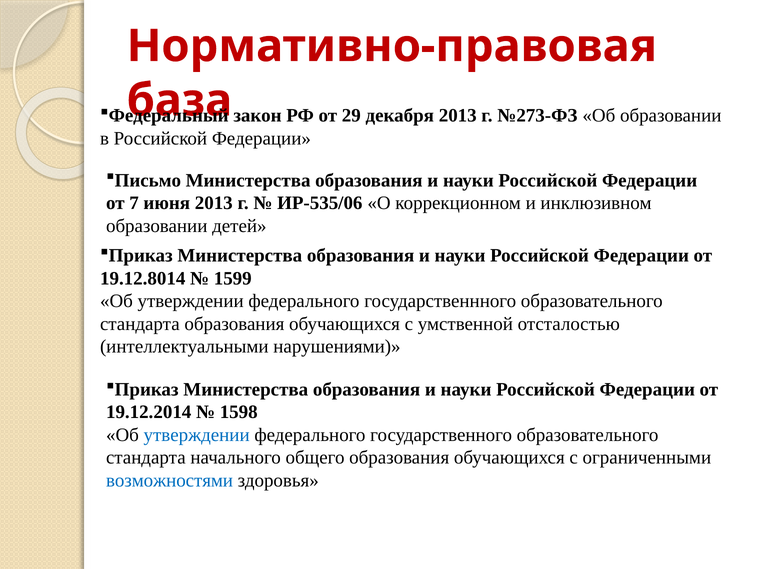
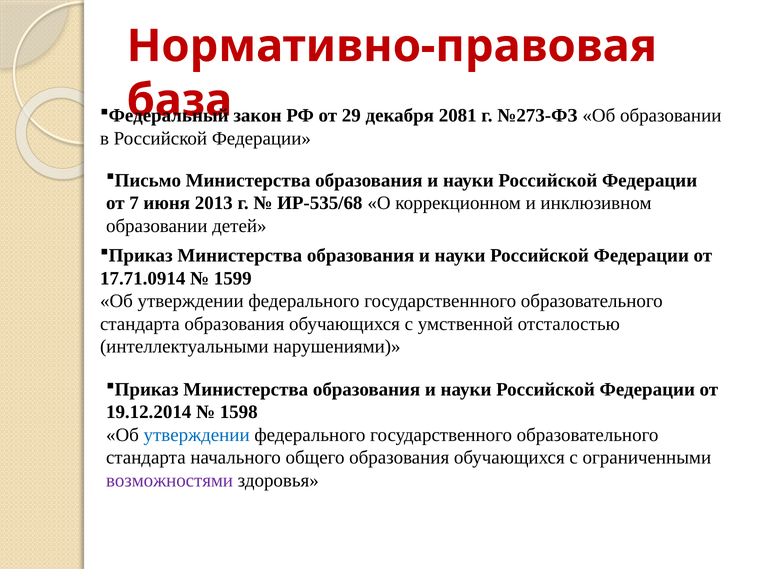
декабря 2013: 2013 -> 2081 (458, 116)
ИР-535/06: ИР-535/06 -> ИР-535/68 (320, 203)
19.12.8014: 19.12.8014 -> 17.71.0914 (143, 279)
возможностями colour: blue -> purple (170, 481)
